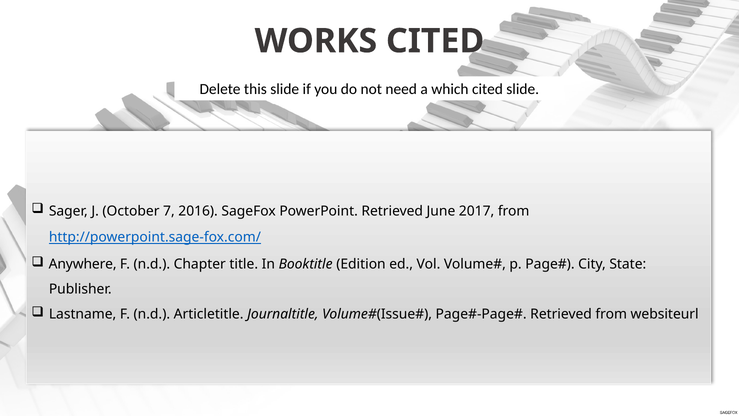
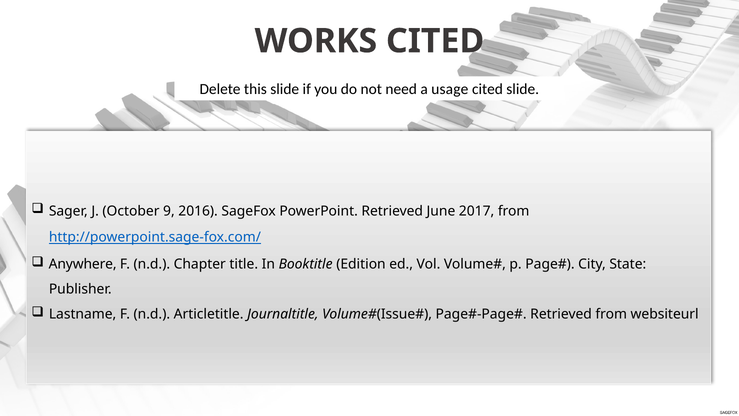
which: which -> usage (450, 89)
7: 7 -> 9 (169, 211)
